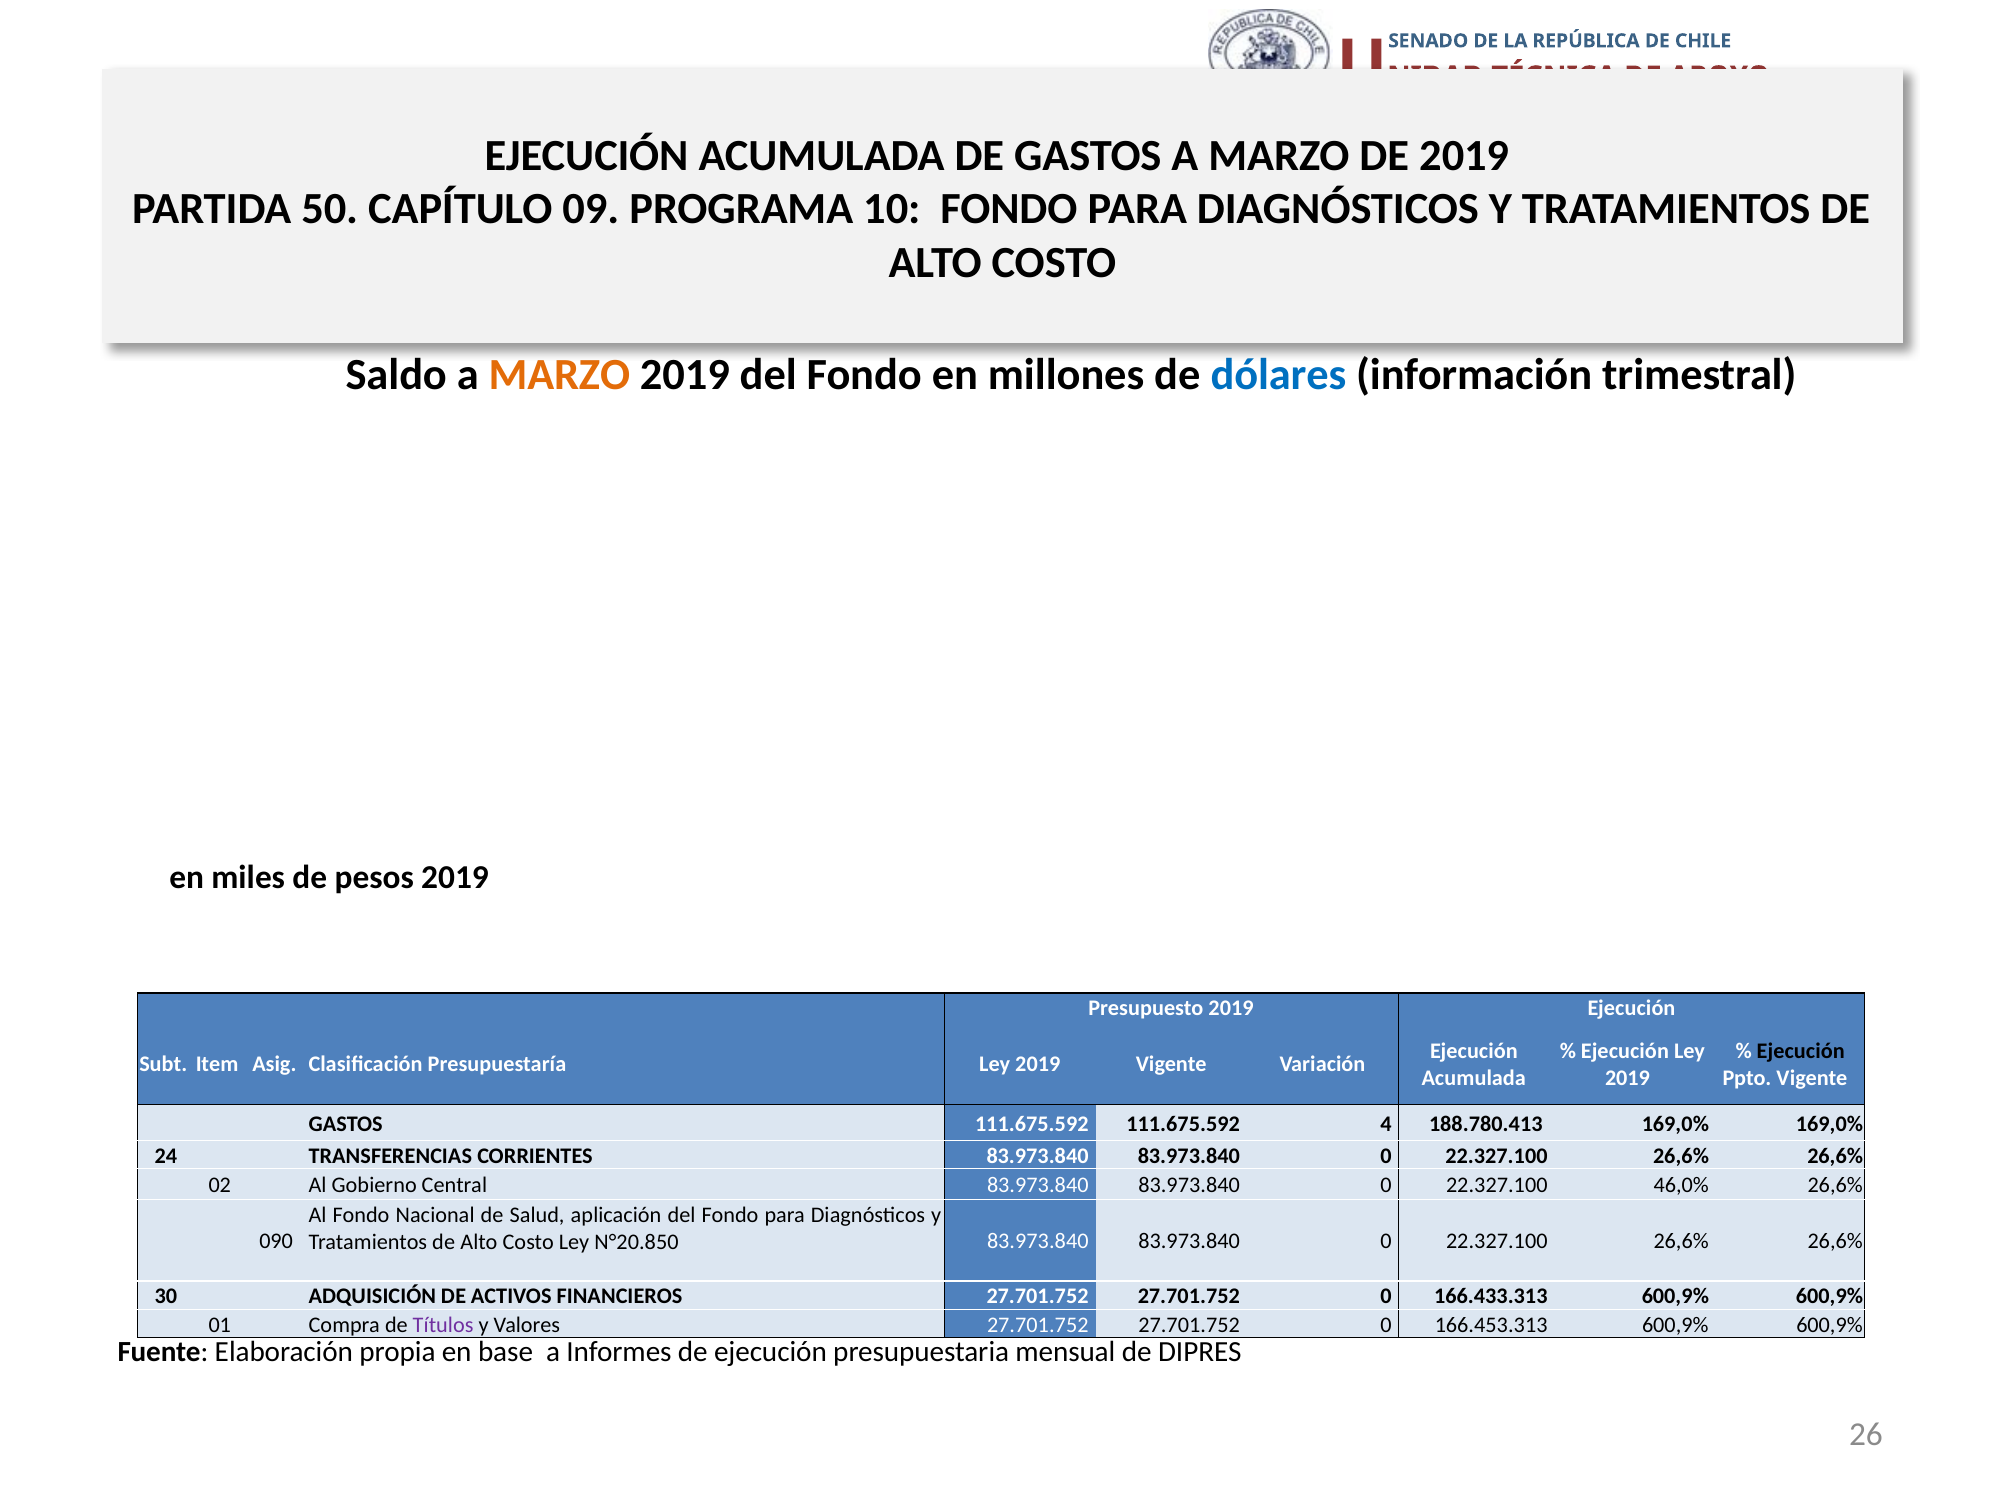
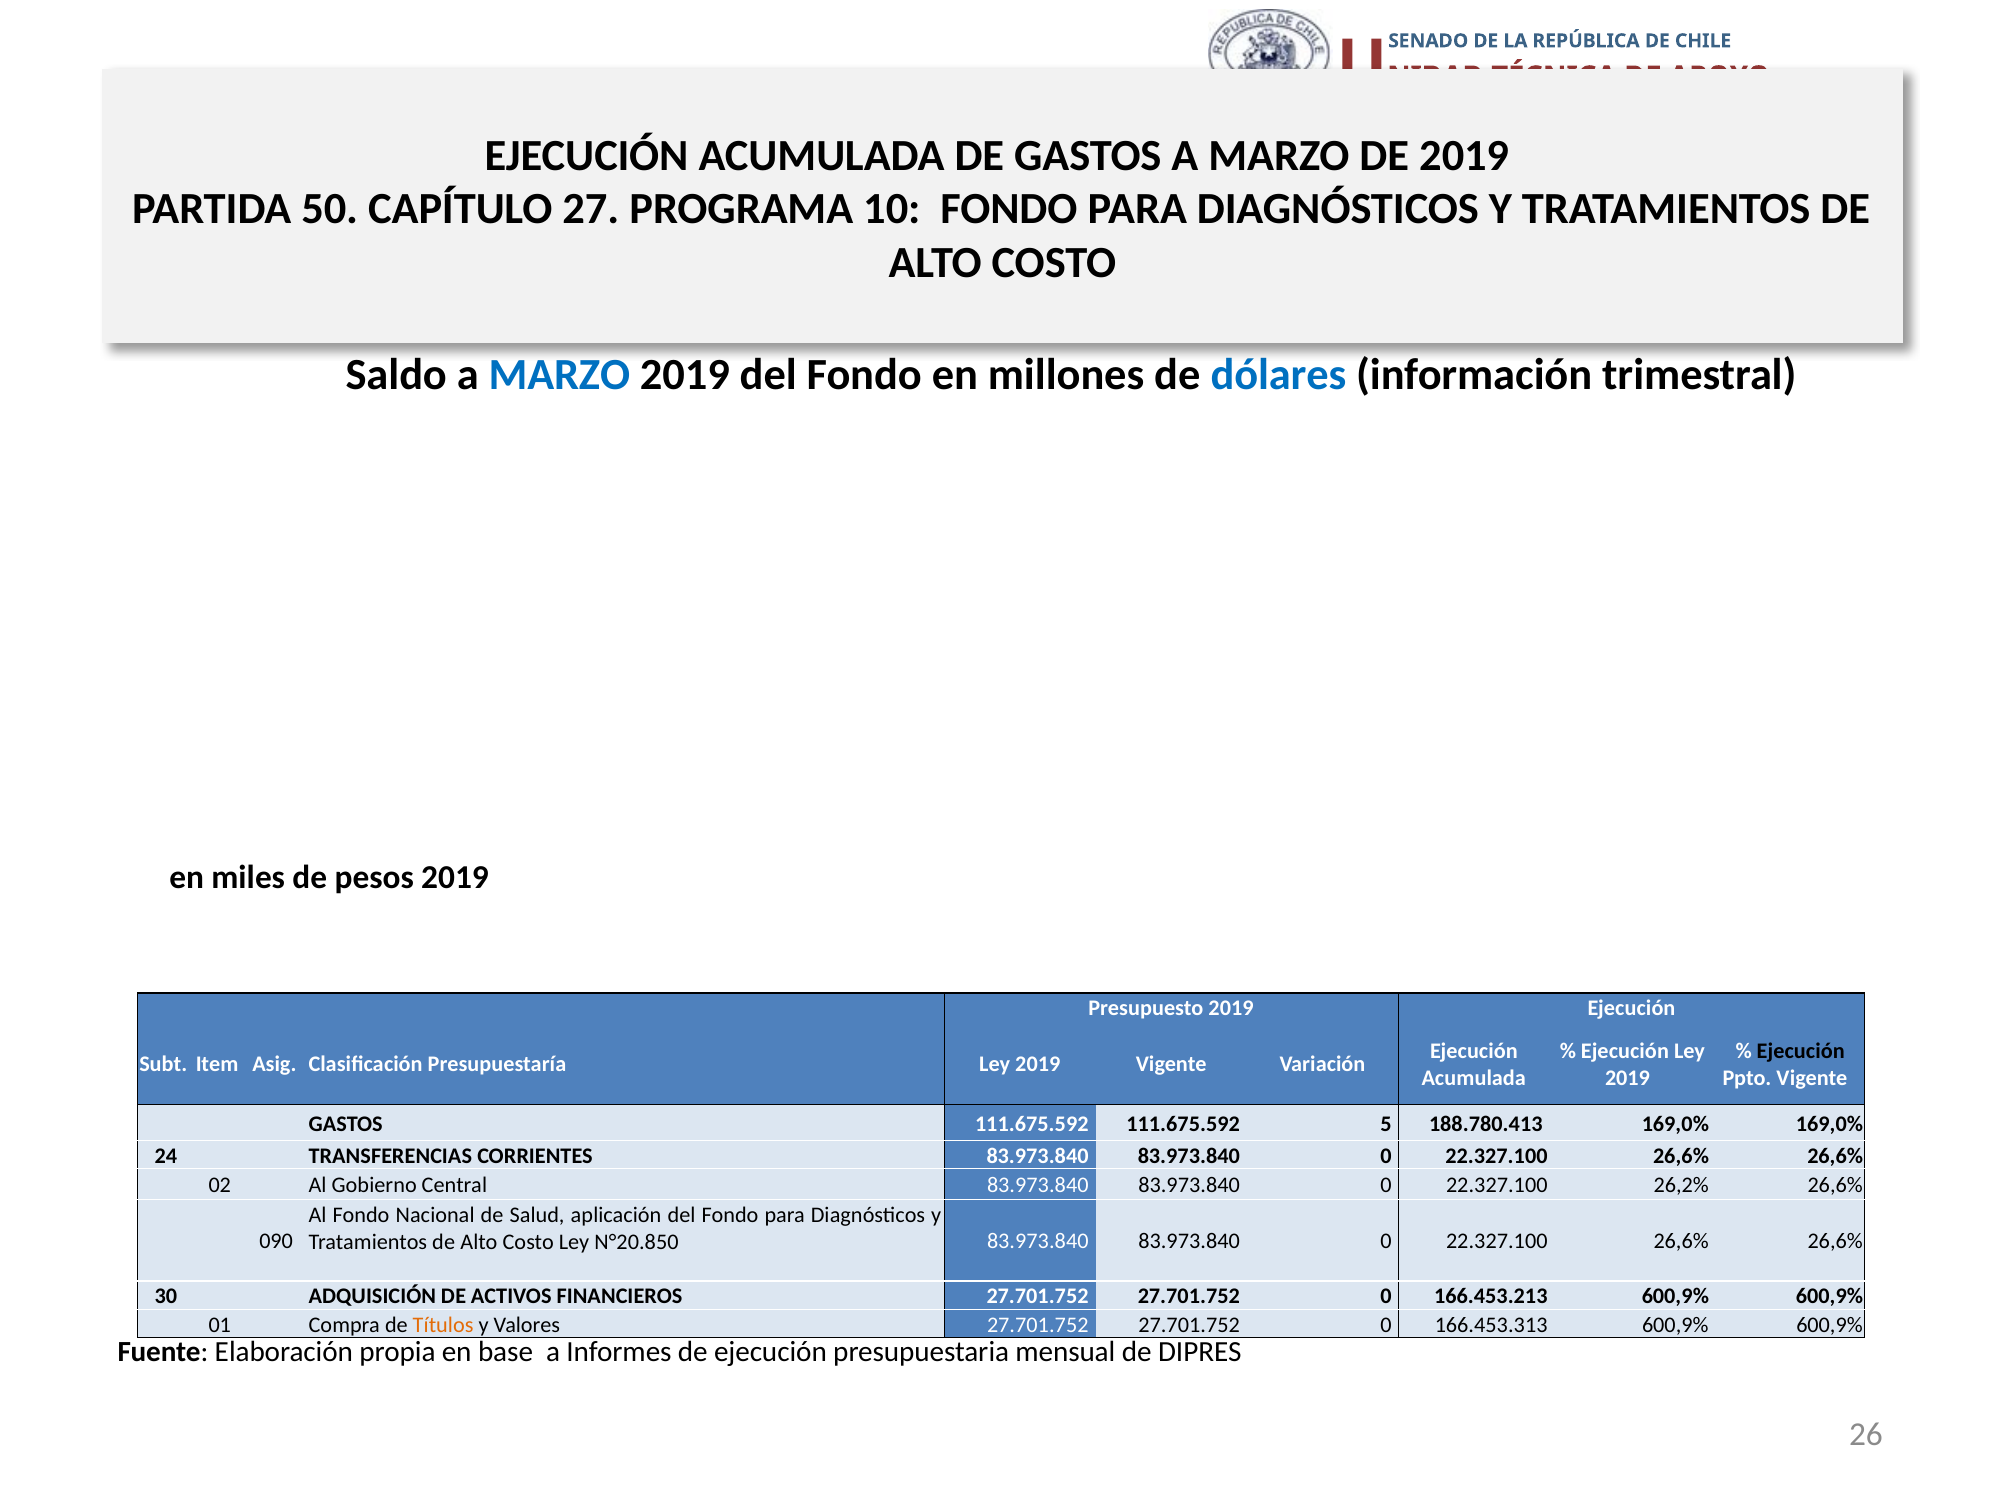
09: 09 -> 27 (591, 209)
MARZO colour: orange -> blue (559, 375)
4: 4 -> 5 (1386, 1124)
46,0%: 46,0% -> 26,2% (1681, 1185)
166.433.313: 166.433.313 -> 166.453.213 (1491, 1297)
Títulos colour: purple -> orange (443, 1325)
